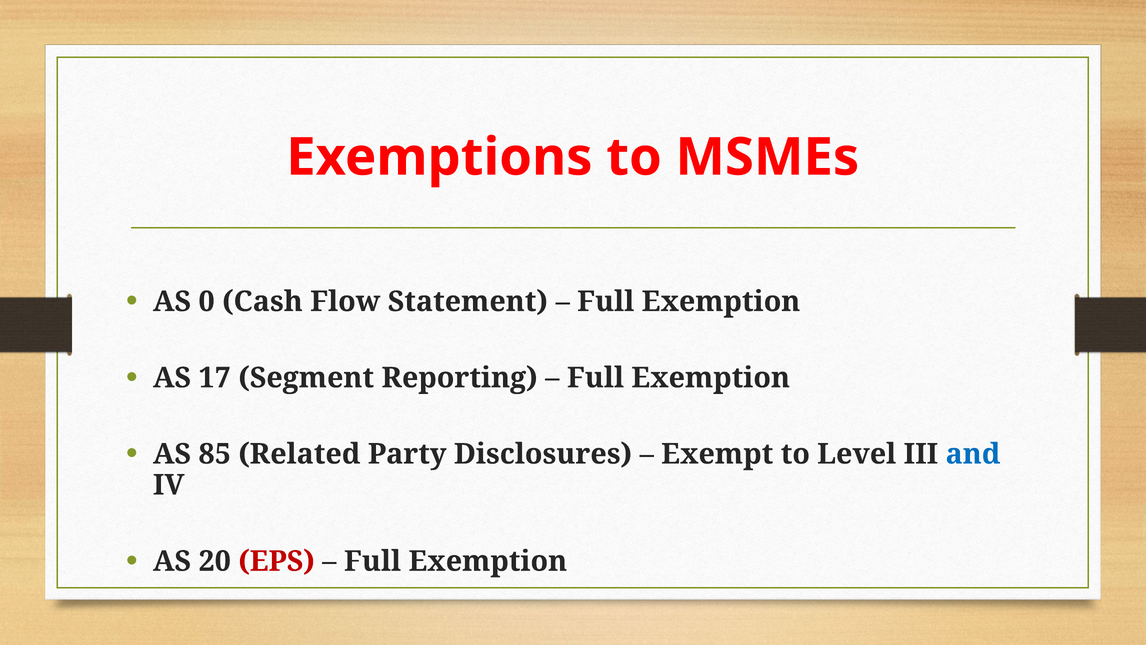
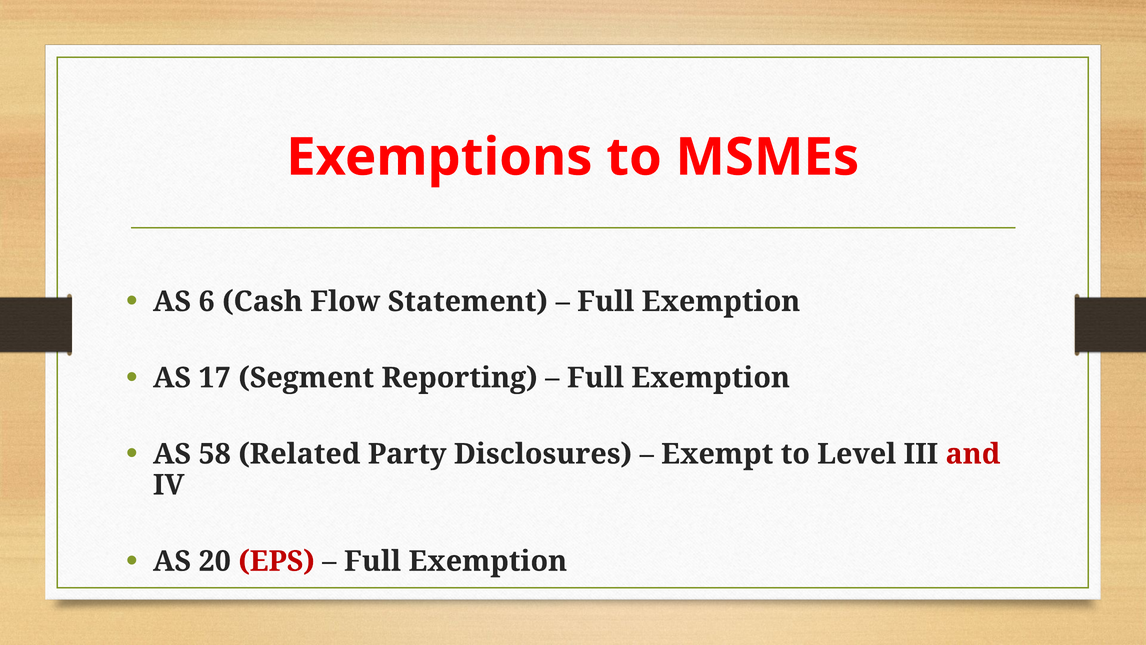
0: 0 -> 6 (207, 301)
85: 85 -> 58 (215, 454)
and colour: blue -> red (973, 454)
